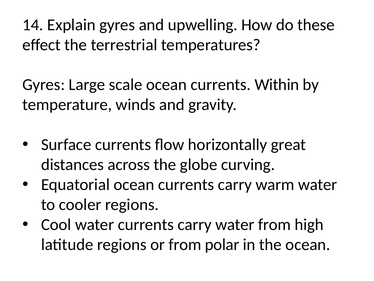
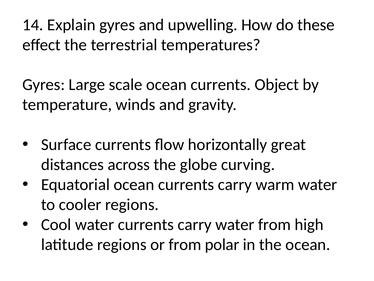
Within: Within -> Object (277, 85)
